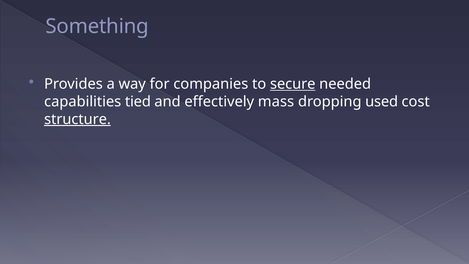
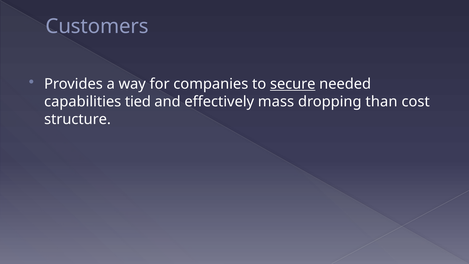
Something: Something -> Customers (97, 26)
used: used -> than (381, 102)
structure underline: present -> none (77, 119)
